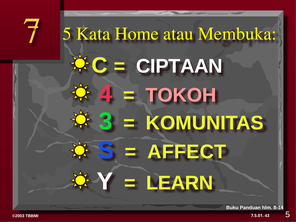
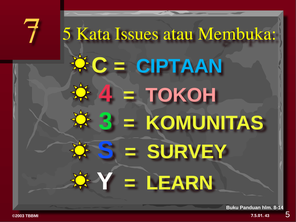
Home: Home -> Issues (137, 34)
CIPTAAN colour: white -> light blue (179, 66)
AFFECT: AFFECT -> SURVEY (187, 152)
